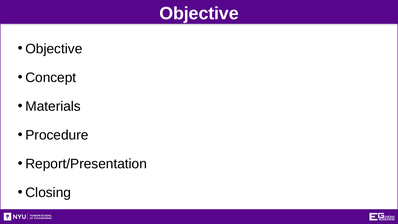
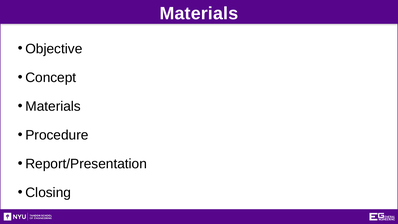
Objective: Objective -> Materials (199, 13)
